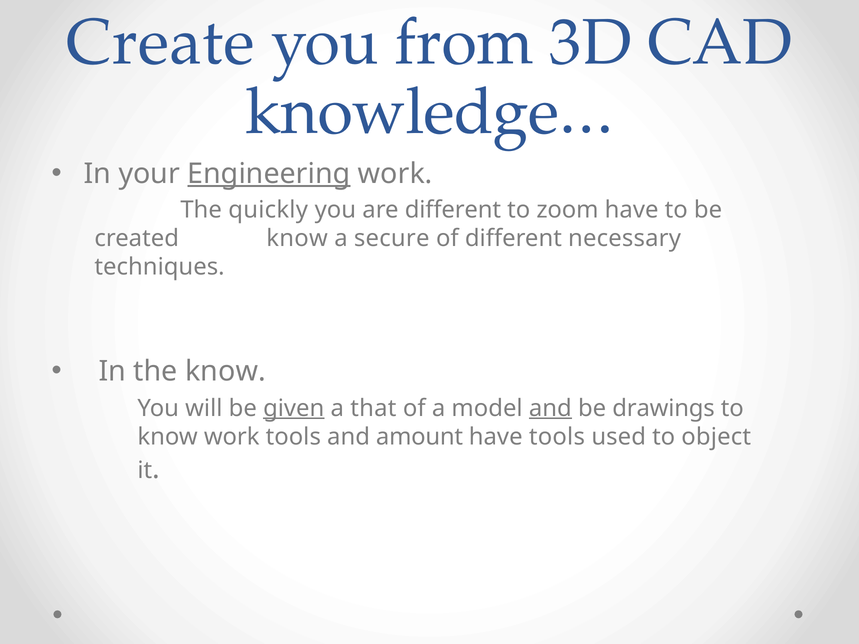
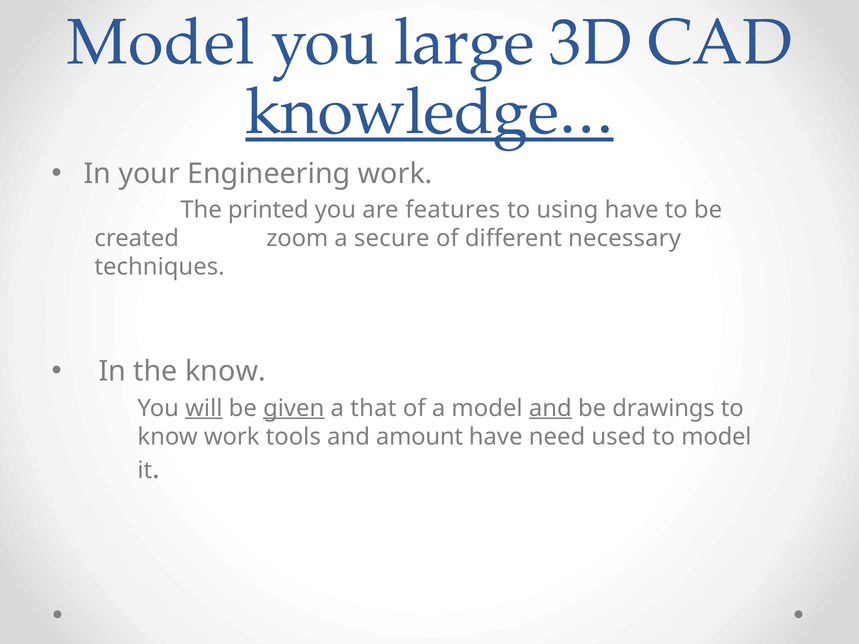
Create: Create -> Model (160, 43)
from: from -> large (464, 43)
knowledge… underline: none -> present (430, 112)
Engineering underline: present -> none (269, 174)
quickly: quickly -> printed (268, 210)
are different: different -> features (453, 210)
zoom: zoom -> using (567, 210)
created know: know -> zoom (297, 238)
will underline: none -> present (204, 408)
have tools: tools -> need (557, 437)
to object: object -> model (716, 437)
